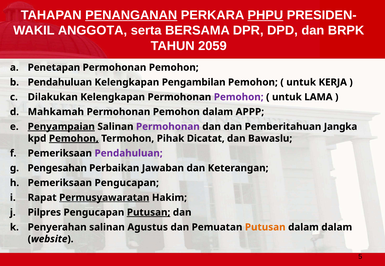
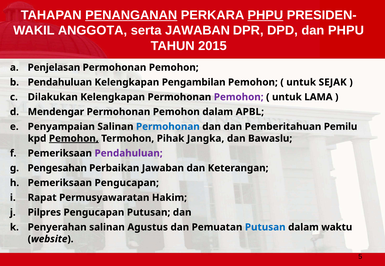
serta BERSAMA: BERSAMA -> JAWABAN (197, 30)
dan BRPK: BRPK -> PHPU (346, 30)
2059: 2059 -> 2015 (212, 46)
Penetapan: Penetapan -> Penjelasan (54, 68)
KERJA: KERJA -> SEJAK (333, 82)
Mahkamah: Mahkamah -> Mendengar (56, 112)
APPP: APPP -> APBL (250, 112)
Penyampaian underline: present -> none (61, 127)
Permohonan colour: purple -> blue (168, 127)
Jangka: Jangka -> Pemilu (341, 127)
Dicatat: Dicatat -> Jangka (206, 139)
Permusyawaratan underline: present -> none (104, 198)
Putusan underline: present -> none (149, 213)
Putusan colour: orange -> blue (265, 228)
dalam dalam: dalam -> waktu (337, 228)
